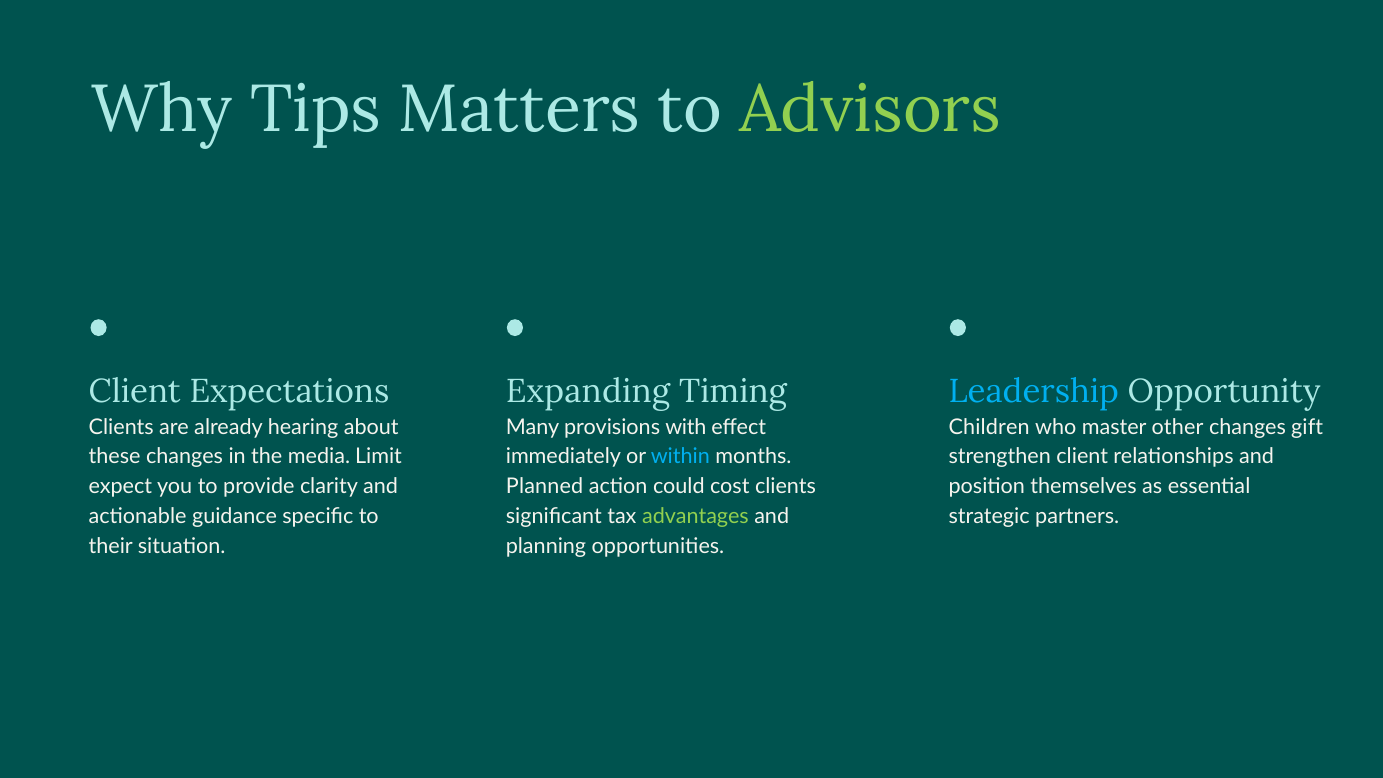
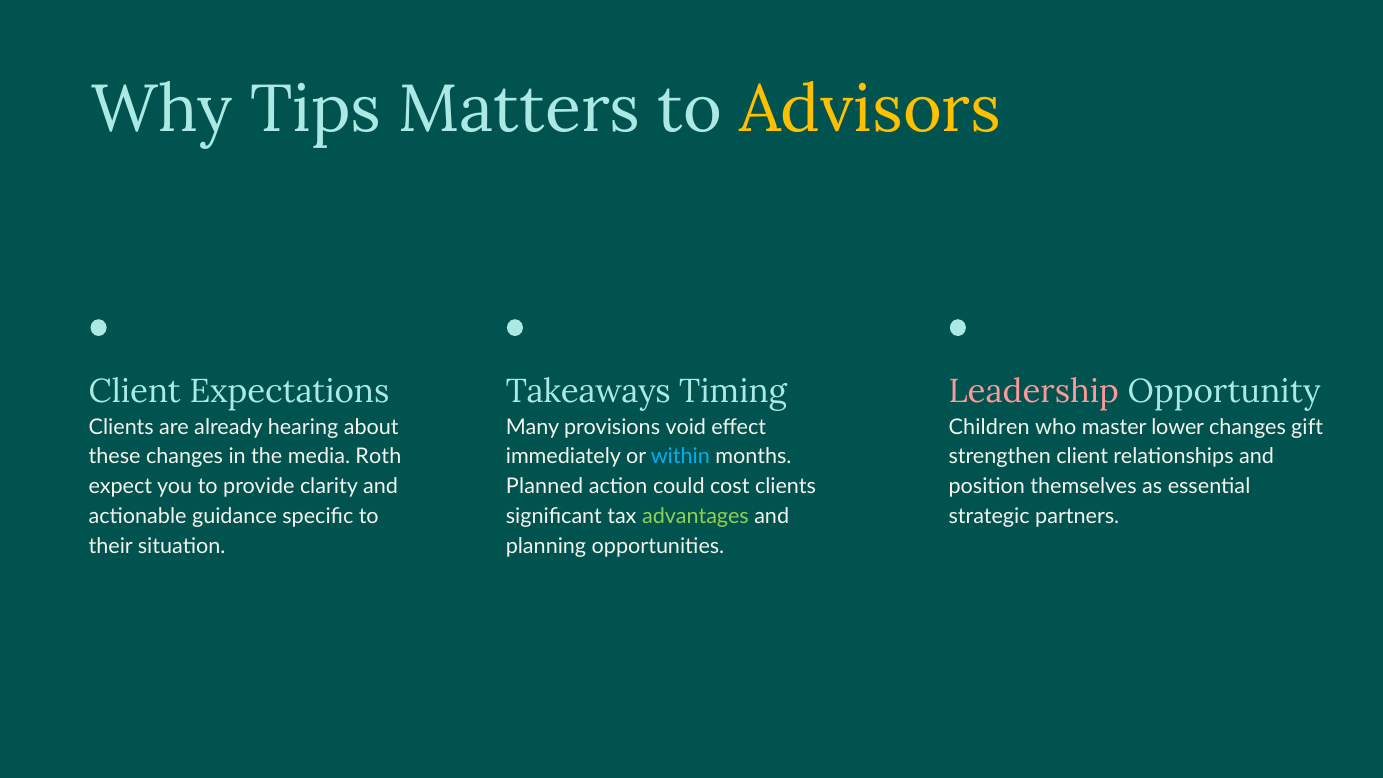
Advisors colour: light green -> yellow (870, 110)
Expanding: Expanding -> Takeaways (588, 391)
Leadership colour: light blue -> pink (1034, 391)
with: with -> void (686, 427)
other: other -> lower (1178, 427)
Limit: Limit -> Roth (378, 457)
